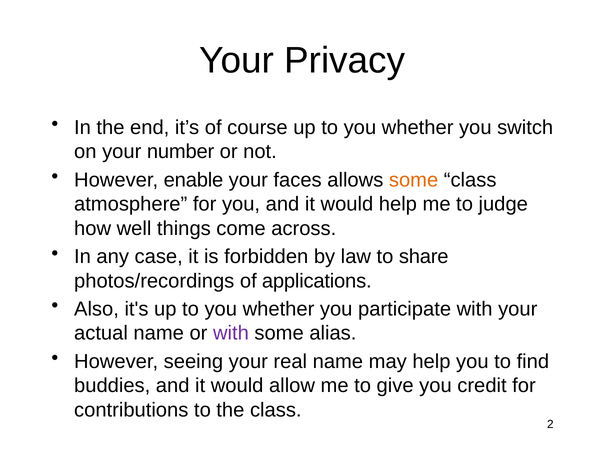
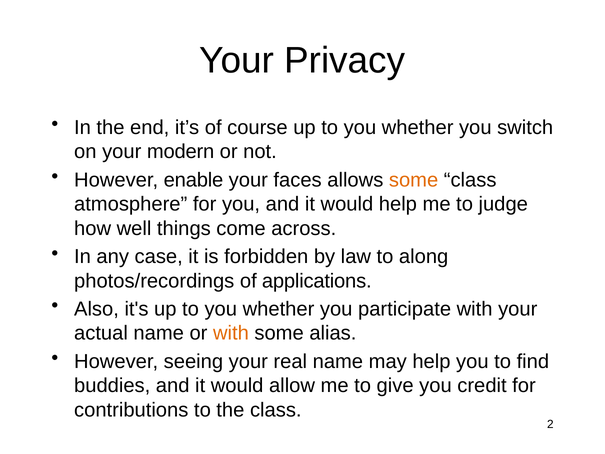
number: number -> modern (181, 152)
share: share -> along (424, 257)
with colour: purple -> orange (231, 333)
